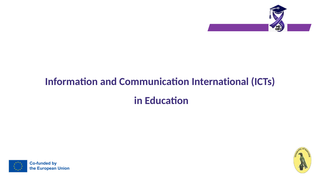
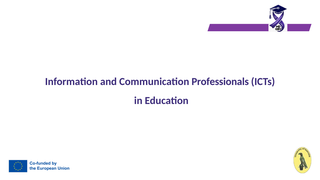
International: International -> Professionals (220, 81)
